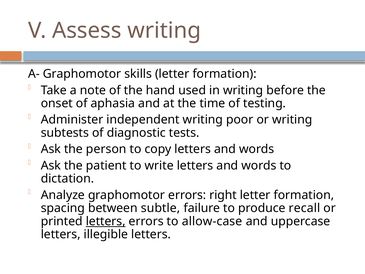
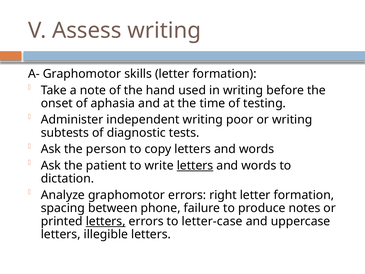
letters underline: none -> present (195, 165)
subtle: subtle -> phone (161, 208)
recall: recall -> notes (305, 208)
allow-case: allow-case -> letter-case (212, 221)
